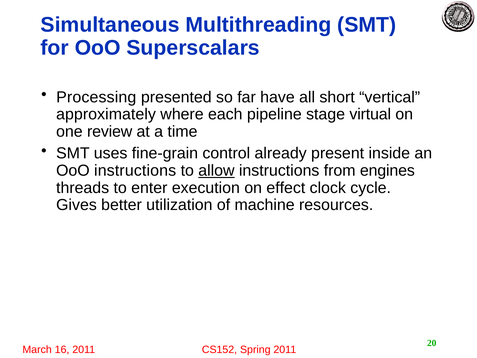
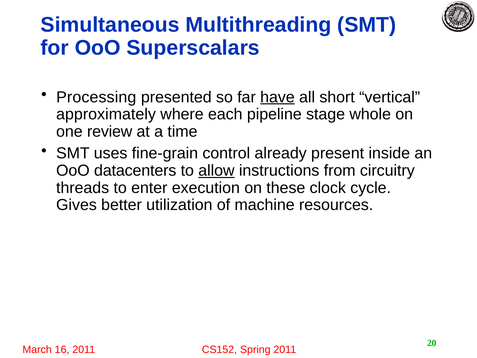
have underline: none -> present (277, 97)
virtual: virtual -> whole (370, 114)
OoO instructions: instructions -> datacenters (135, 170)
engines: engines -> circuitry (387, 170)
effect: effect -> these (286, 188)
